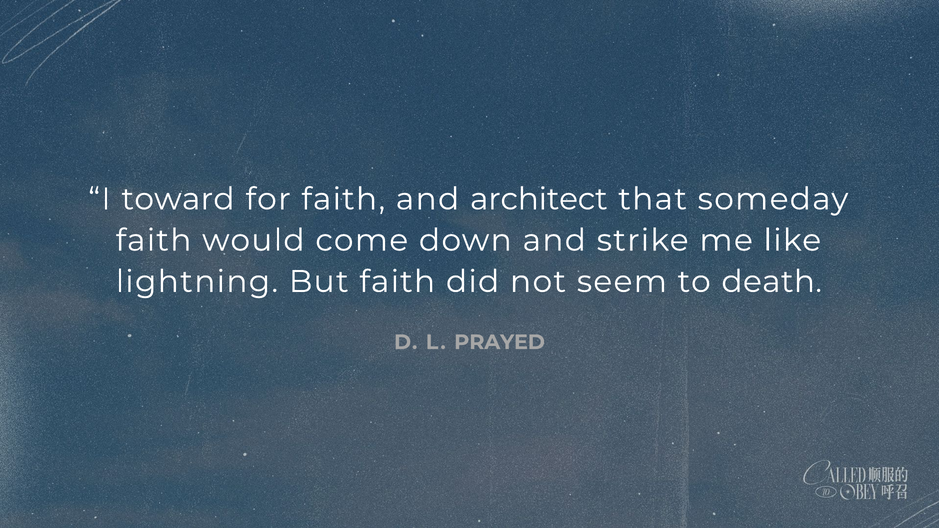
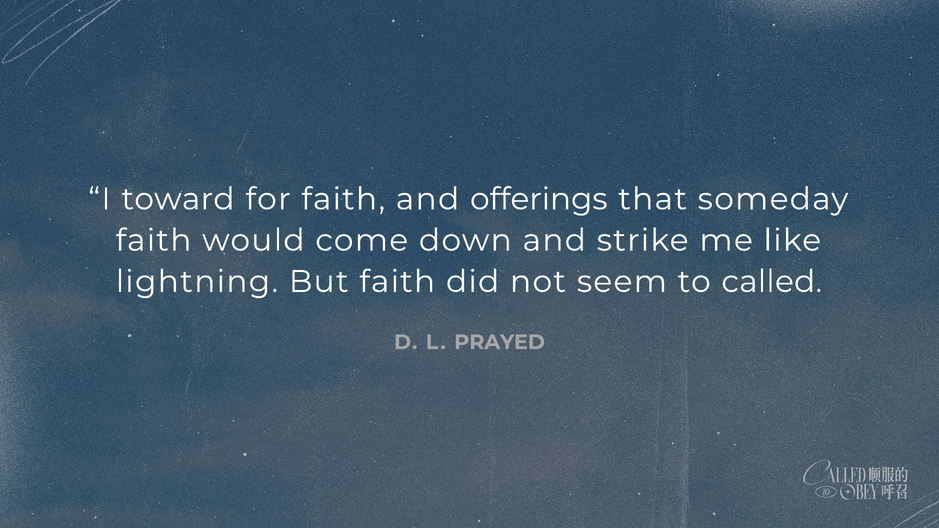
architect: architect -> offerings (539, 199)
death: death -> called (772, 282)
